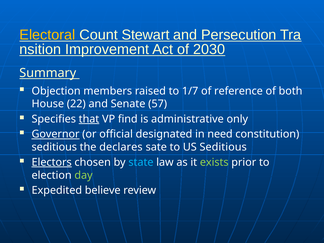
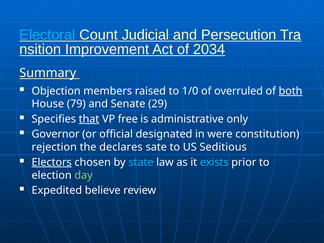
Electoral colour: yellow -> light blue (47, 35)
Stewart: Stewart -> Judicial (146, 35)
2030: 2030 -> 2034 (209, 49)
1/7: 1/7 -> 1/0 (190, 91)
reference: reference -> overruled (239, 91)
both underline: none -> present (291, 91)
22: 22 -> 79 (76, 104)
57: 57 -> 29 (158, 104)
find: find -> free (128, 119)
Governor underline: present -> none (56, 134)
need: need -> were (220, 134)
seditious: seditious -> rejection (54, 147)
exists colour: light green -> light blue (214, 162)
